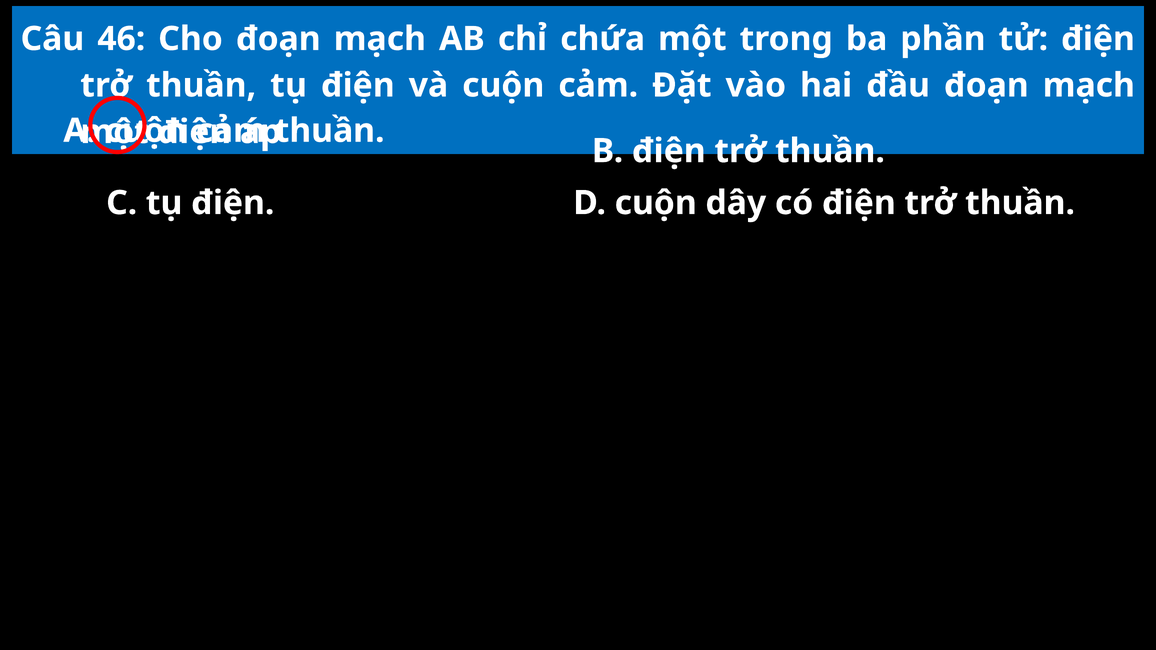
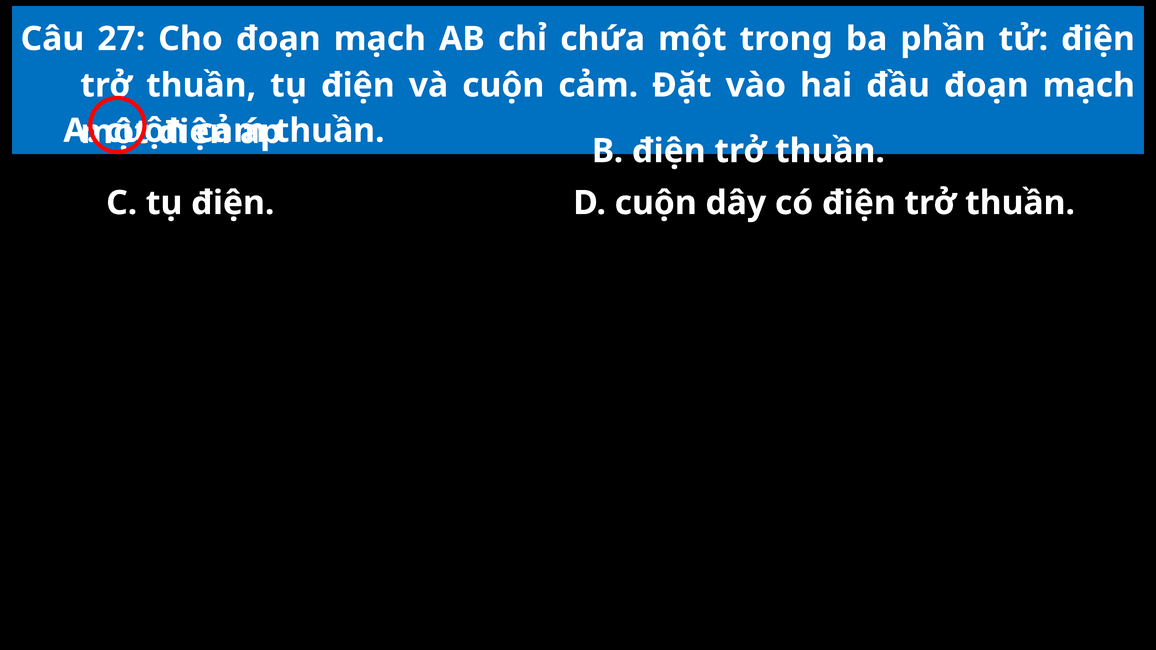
46: 46 -> 27 (121, 39)
